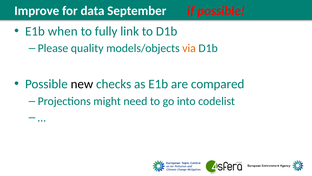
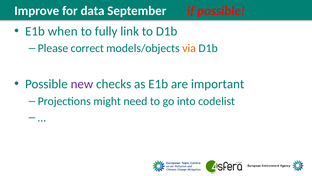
quality: quality -> correct (87, 48)
new colour: black -> purple (82, 84)
compared: compared -> important (218, 84)
